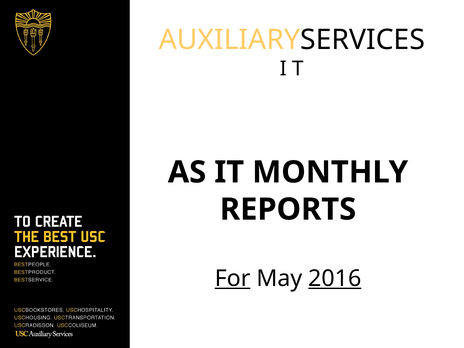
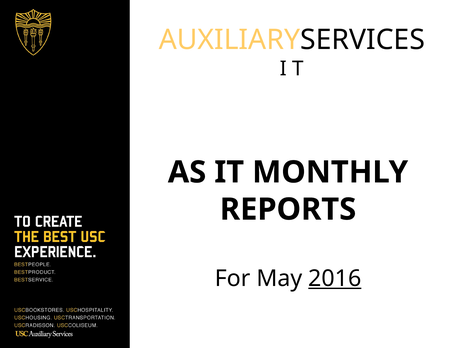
For underline: present -> none (233, 278)
